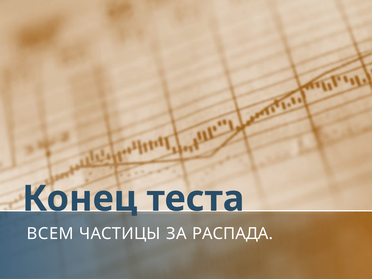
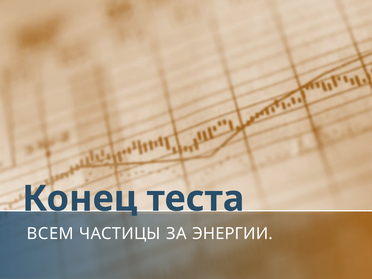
РАСПАДА: РАСПАДА -> ЭНЕРГИИ (232, 234)
